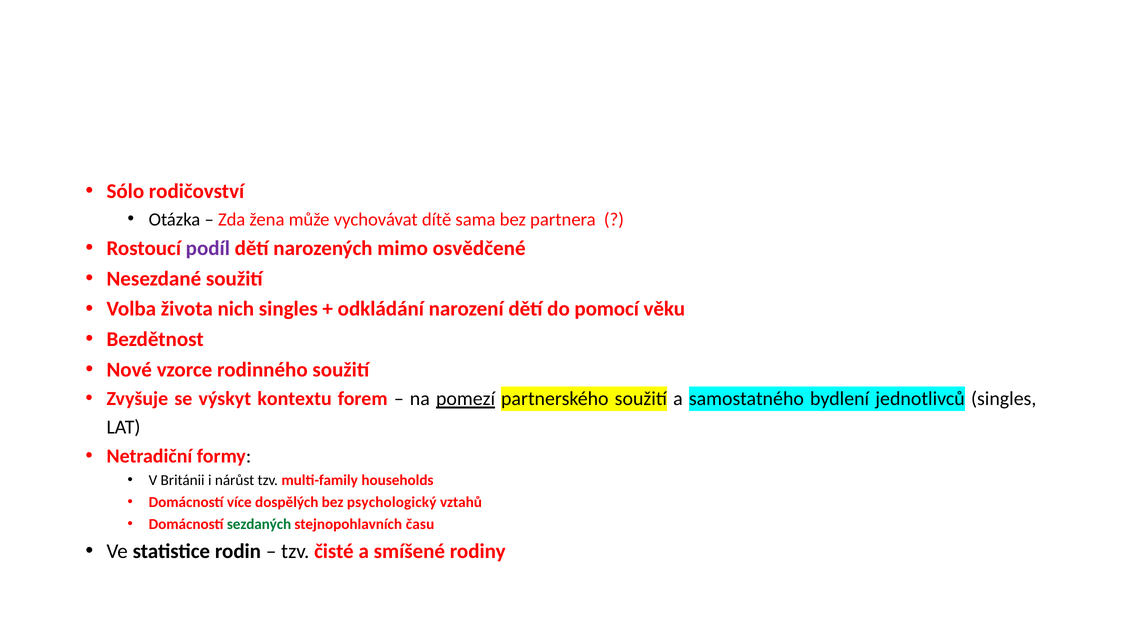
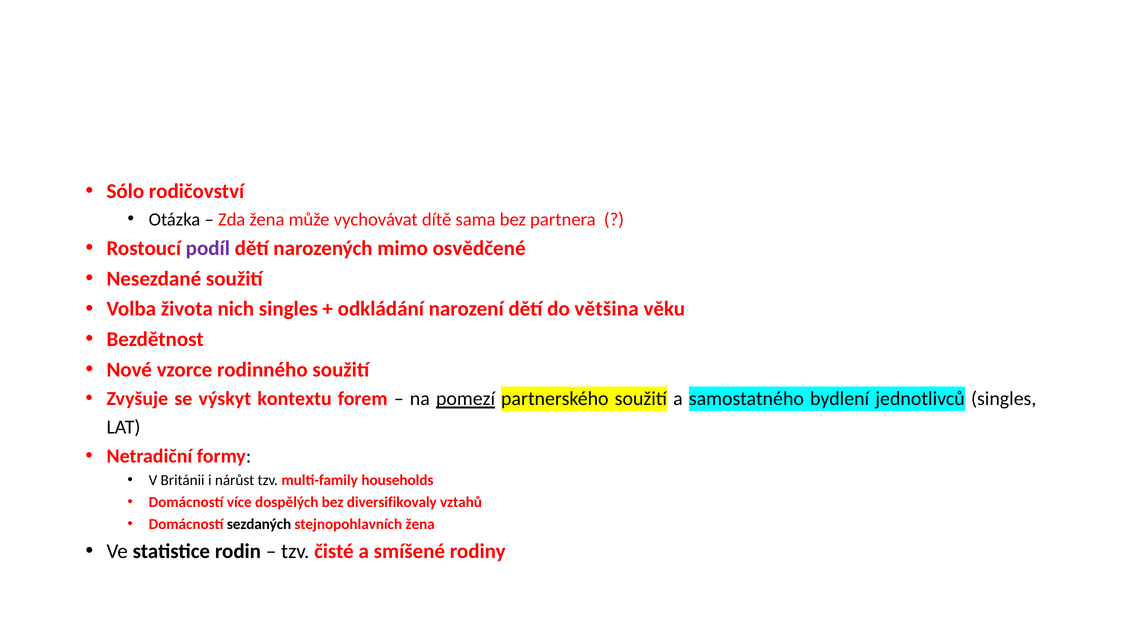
pomocí: pomocí -> většina (607, 309)
psychologický: psychologický -> diversifikovaly (392, 502)
sezdaných colour: green -> black (259, 524)
stejnopohlavních času: času -> žena (420, 524)
